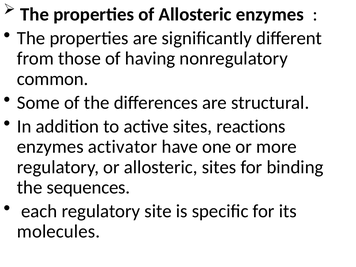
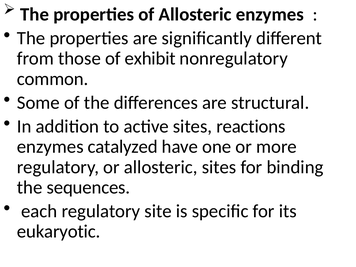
having: having -> exhibit (150, 59)
activator: activator -> catalyzed (123, 147)
molecules: molecules -> eukaryotic (59, 232)
